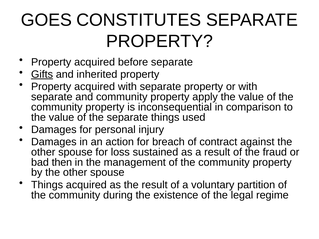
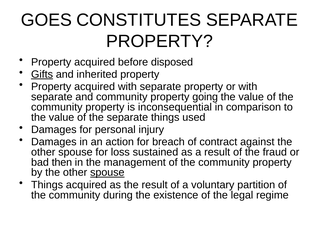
before separate: separate -> disposed (172, 62)
apply: apply -> going (205, 97)
spouse underline: none -> present (107, 173)
